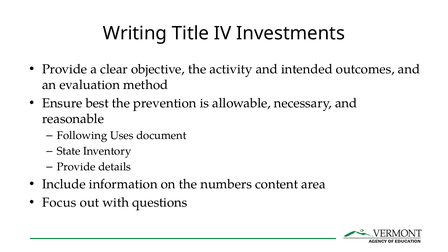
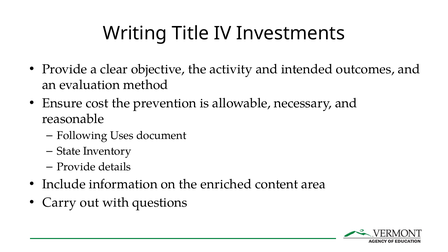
best: best -> cost (97, 103)
numbers: numbers -> enriched (226, 184)
Focus: Focus -> Carry (59, 203)
